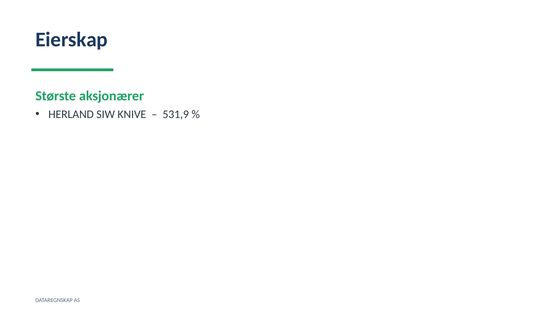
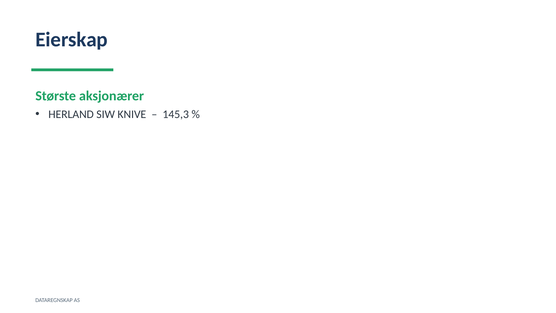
531,9: 531,9 -> 145,3 (176, 114)
